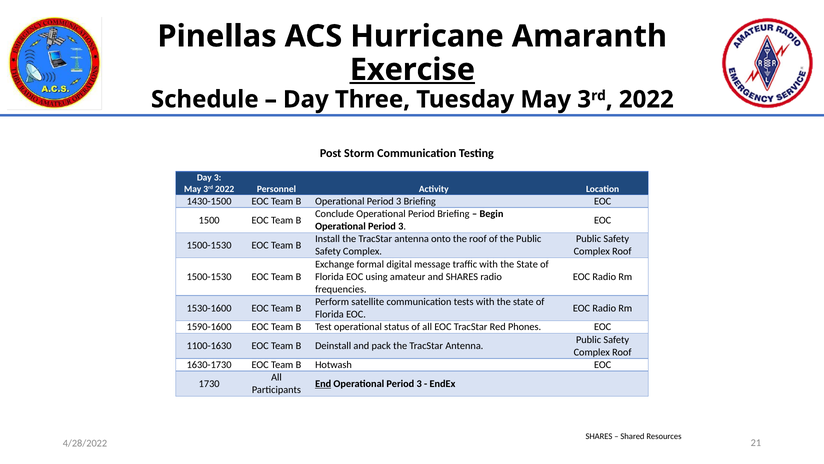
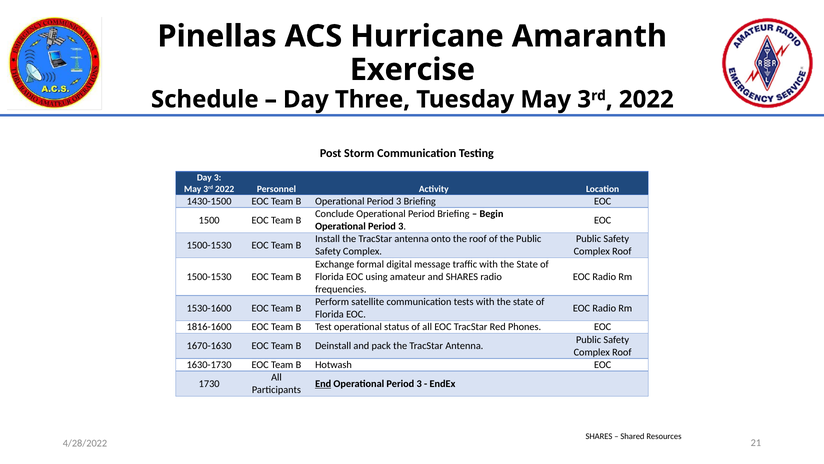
Exercise underline: present -> none (412, 70)
1590-1600: 1590-1600 -> 1816-1600 (209, 327)
1100-1630: 1100-1630 -> 1670-1630 (209, 346)
